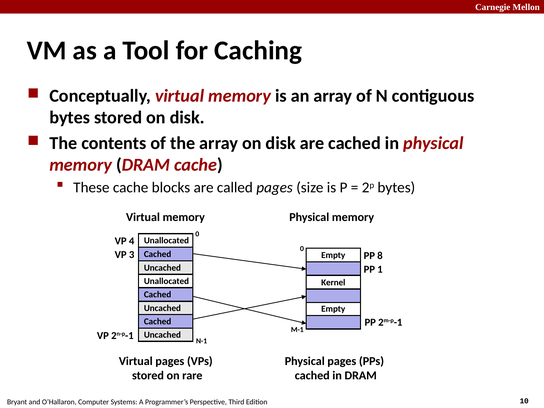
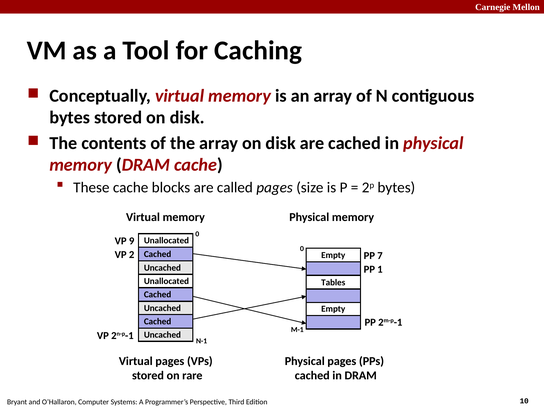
4: 4 -> 9 (132, 241)
3: 3 -> 2 (132, 255)
8: 8 -> 7 (380, 256)
Kernel: Kernel -> Tables (333, 282)
